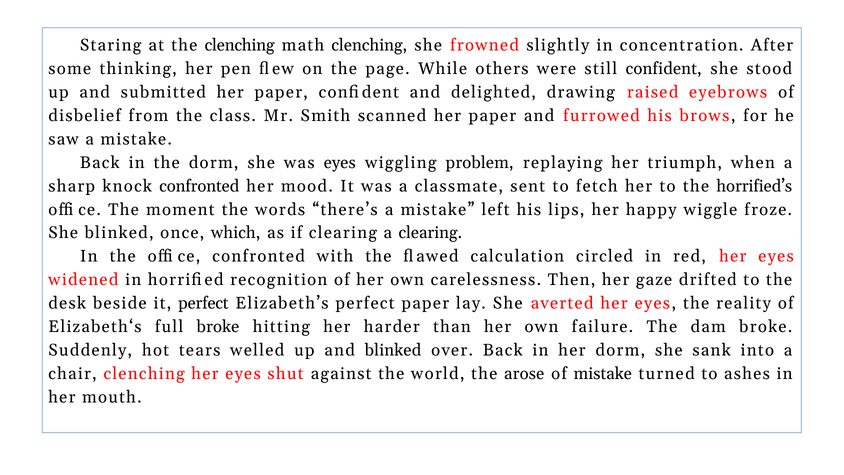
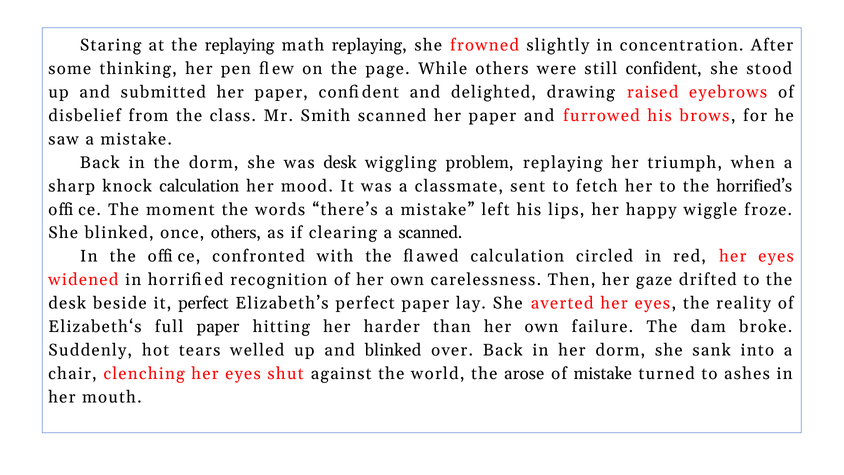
the clenching: clenching -> replaying (240, 45)
math clenching: clenching -> replaying (369, 45)
was eyes: eyes -> desk (340, 163)
knock confronted: confronted -> calculation (199, 186)
once which: which -> others (236, 233)
a clearing: clearing -> scanned (430, 233)
full broke: broke -> paper (218, 327)
